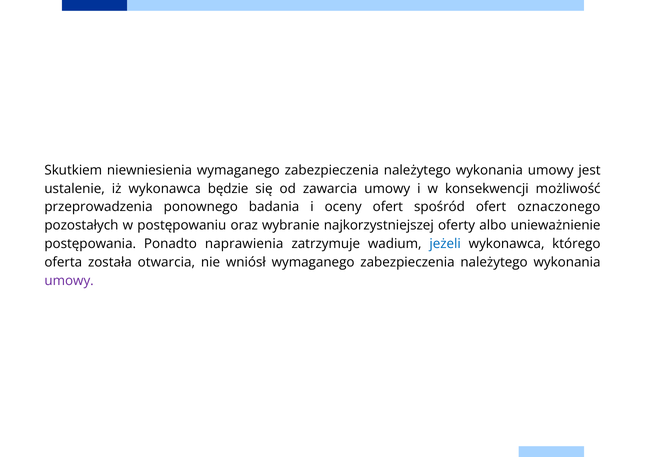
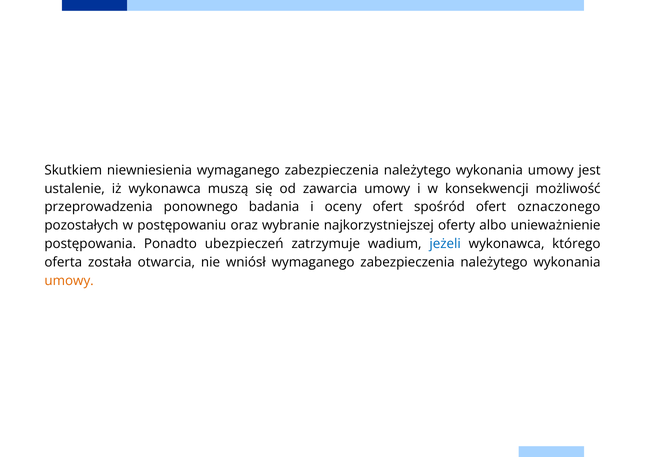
będzie: będzie -> muszą (228, 188)
naprawienia: naprawienia -> ubezpieczeń (244, 244)
umowy colour: purple -> orange (69, 281)
